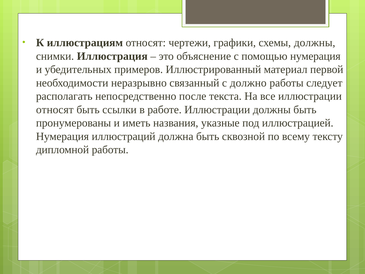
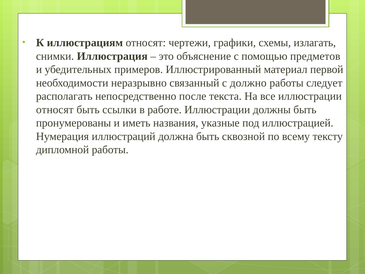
схемы должны: должны -> излагать (315, 43)
помощью нумерация: нумерация -> предметов (315, 56)
